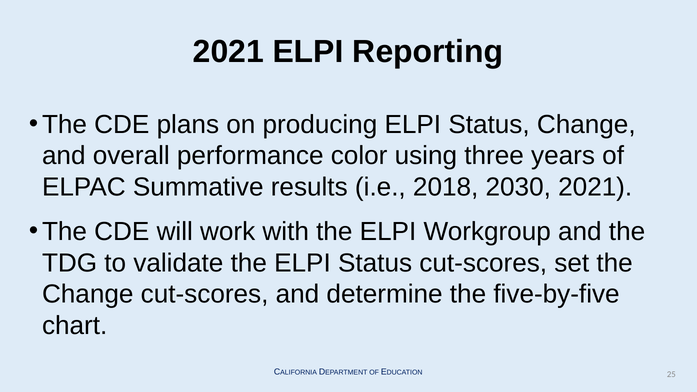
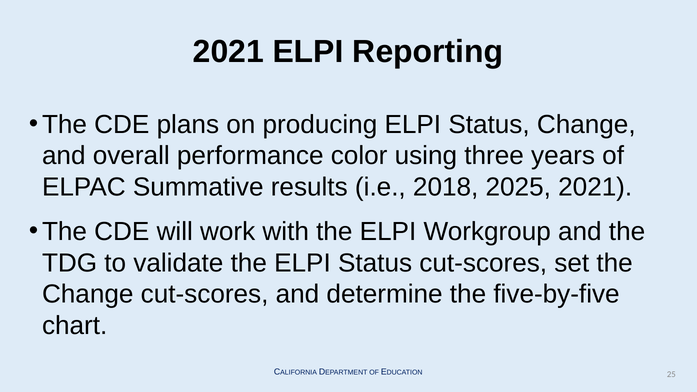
2030: 2030 -> 2025 (518, 187)
